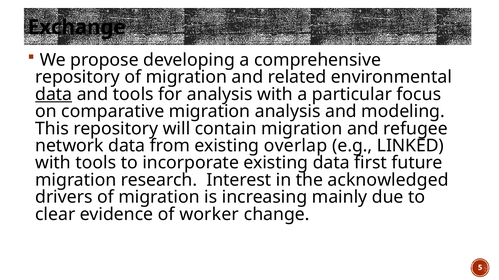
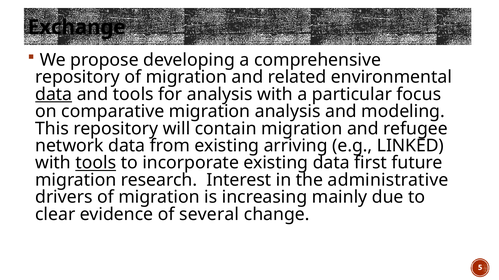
overlap: overlap -> arriving (296, 146)
tools underline: none -> present (96, 163)
acknowledged: acknowledged -> administrative (388, 180)
worker: worker -> several (209, 215)
